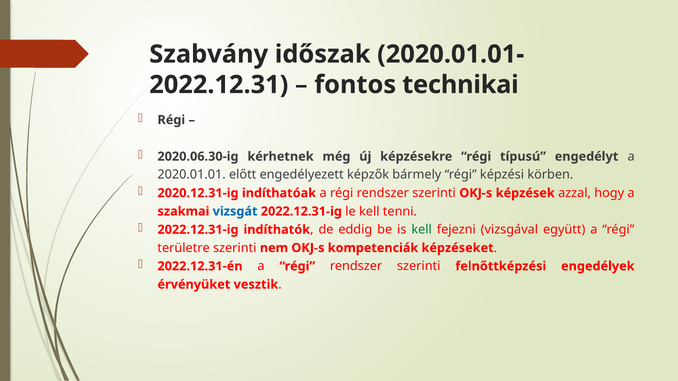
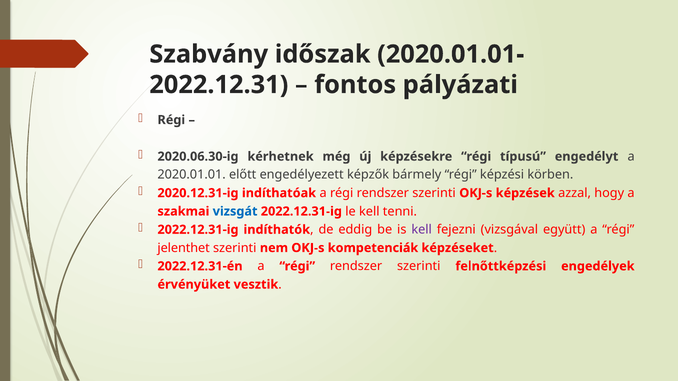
technikai: technikai -> pályázati (460, 85)
kell colour: green -> purple (422, 230)
területre: területre -> jelenthet (184, 248)
